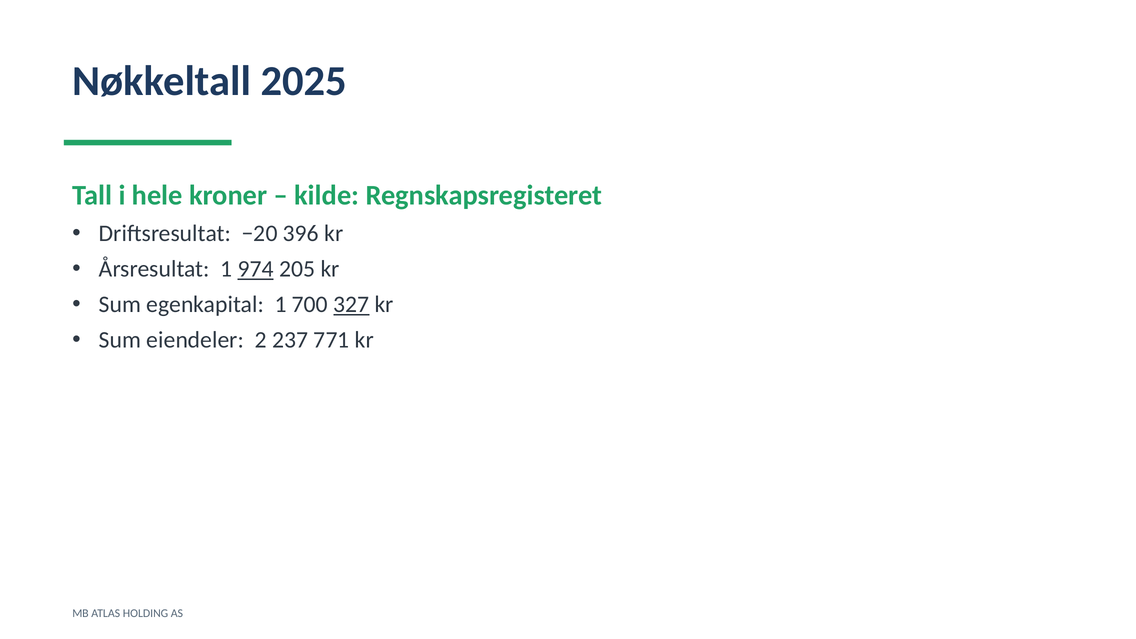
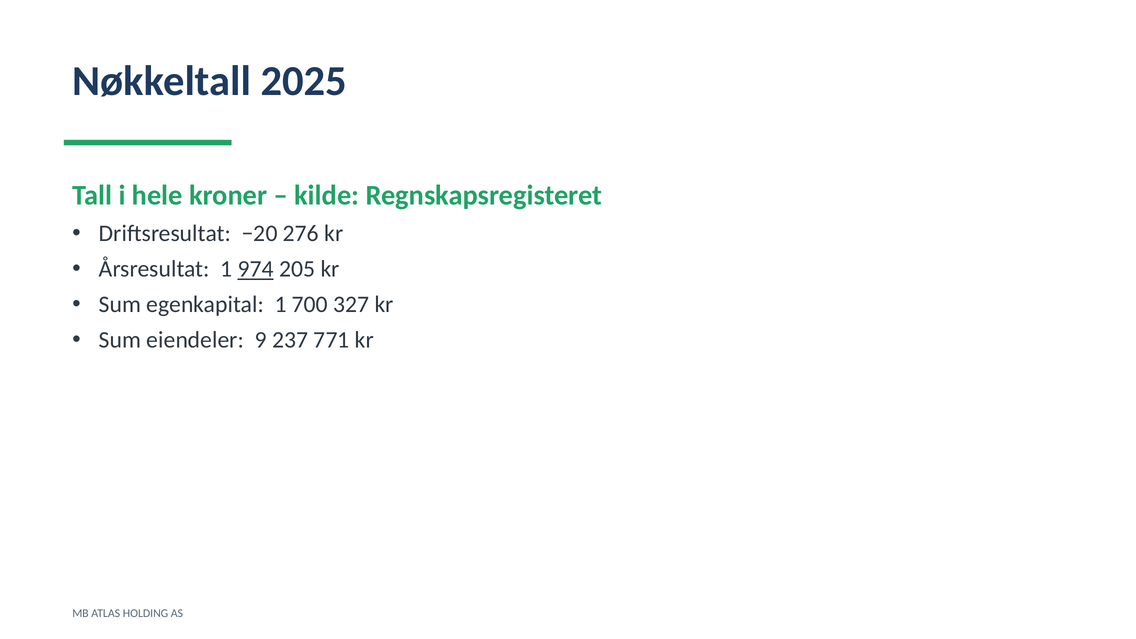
396: 396 -> 276 (301, 234)
327 underline: present -> none (351, 305)
2: 2 -> 9 (261, 340)
